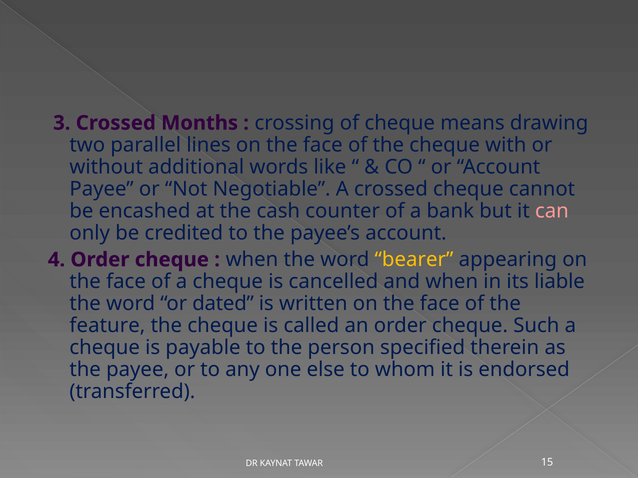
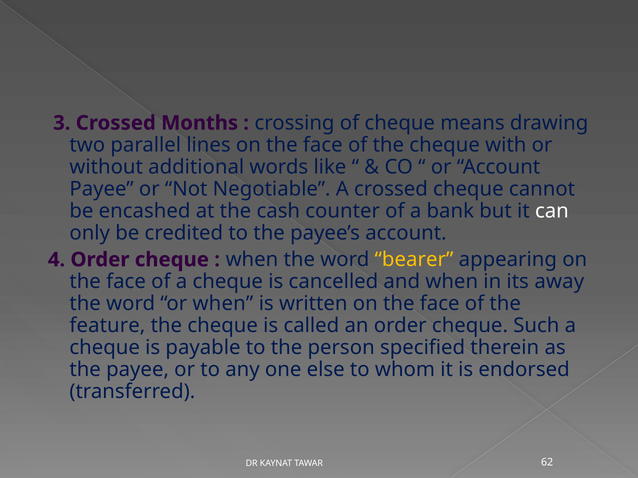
can colour: pink -> white (552, 211)
liable: liable -> away (559, 282)
or dated: dated -> when (223, 304)
15: 15 -> 62 (547, 463)
